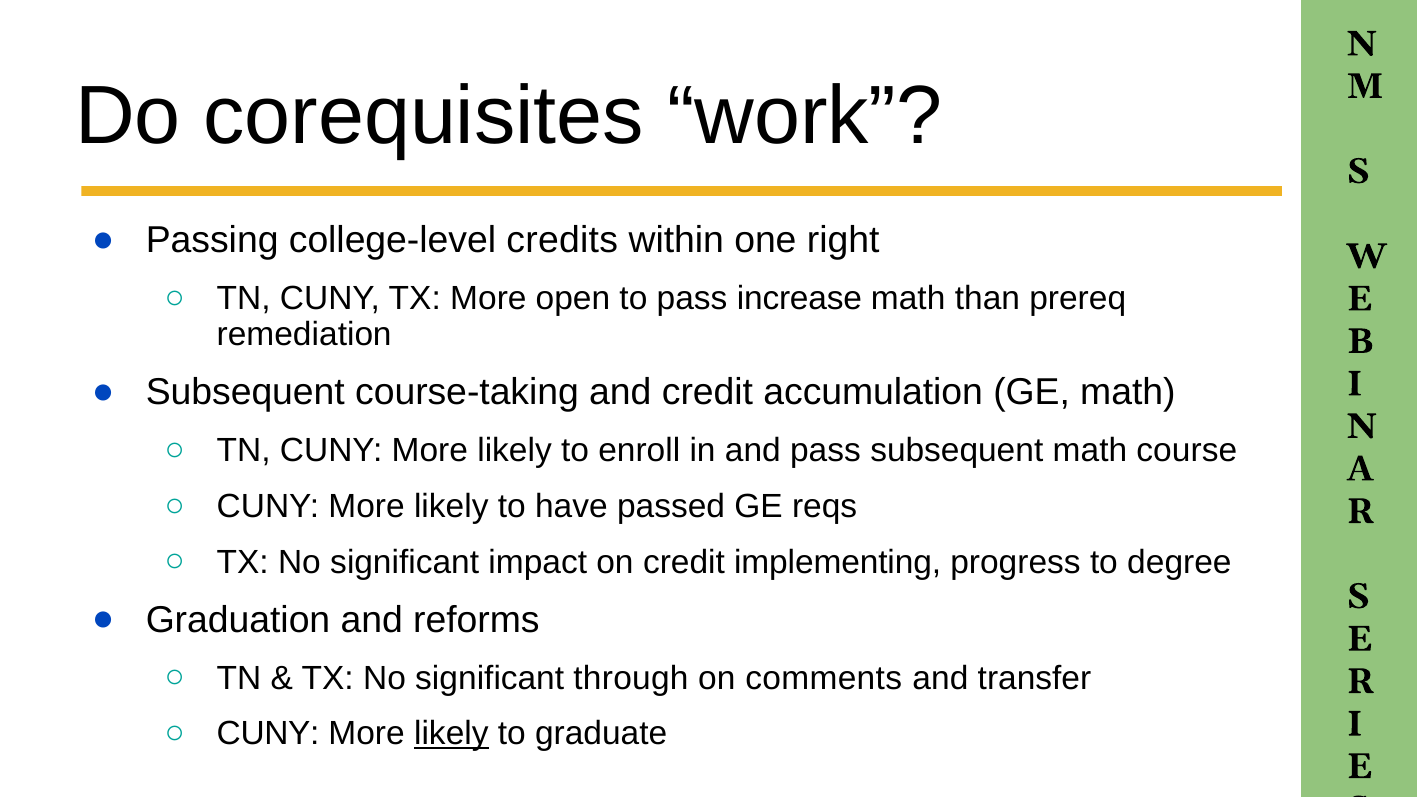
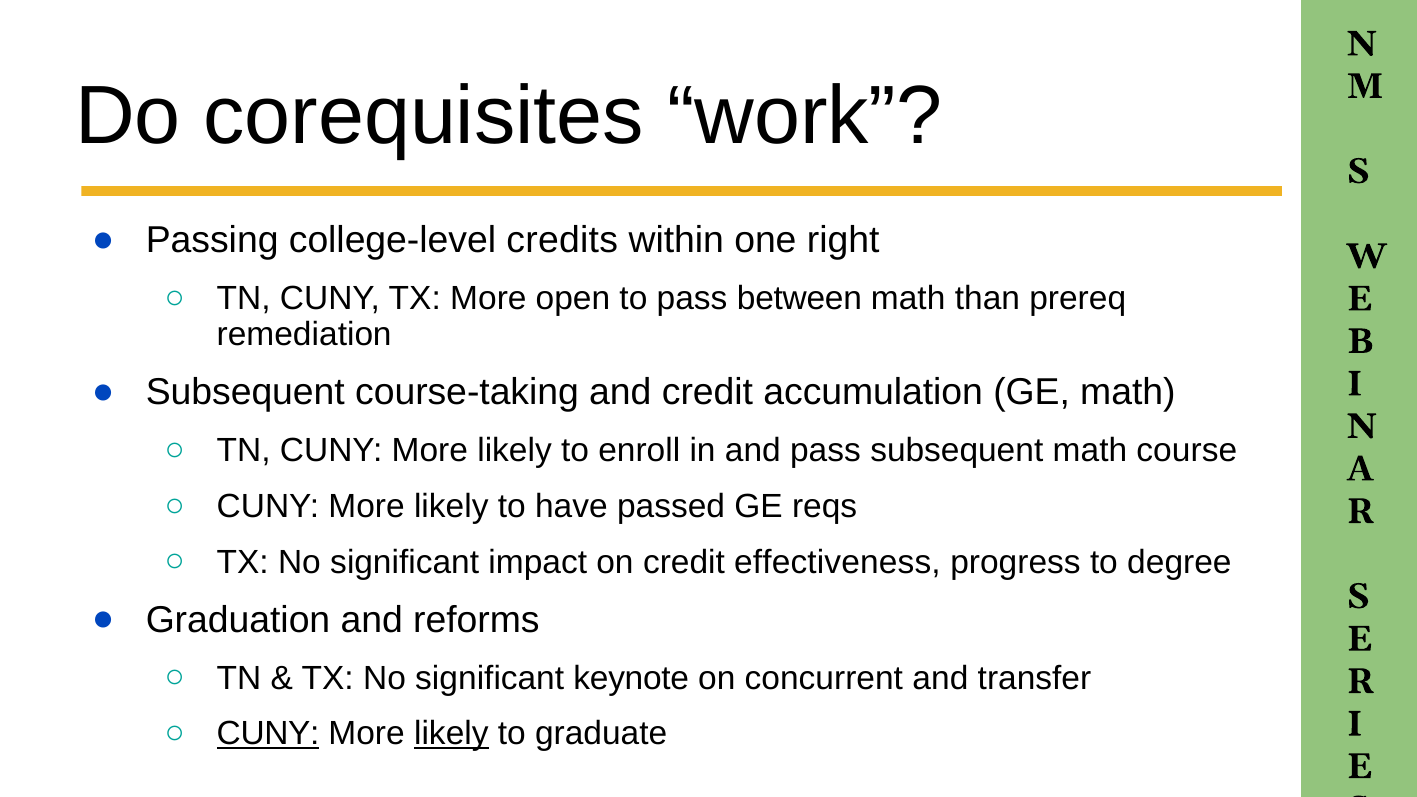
increase: increase -> between (799, 298)
implementing: implementing -> effectiveness (837, 562)
through: through -> keynote (631, 678)
comments: comments -> concurrent (824, 678)
CUNY underline: none -> present (268, 734)
